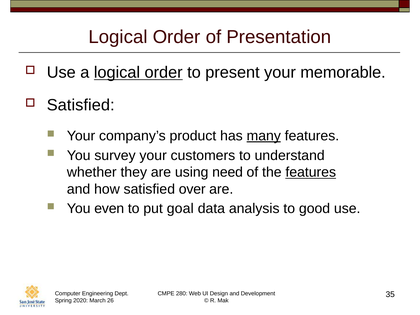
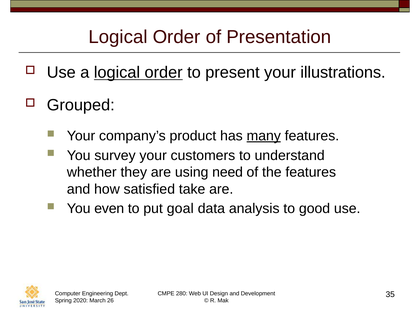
memorable: memorable -> illustrations (343, 73)
Satisfied: Satisfied -> Grouped (81, 105)
features underline: present -> none (311, 172)
over: over -> take (192, 189)
